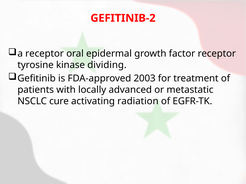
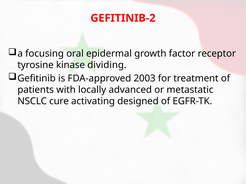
a receptor: receptor -> focusing (45, 54)
radiation: radiation -> designed (138, 101)
